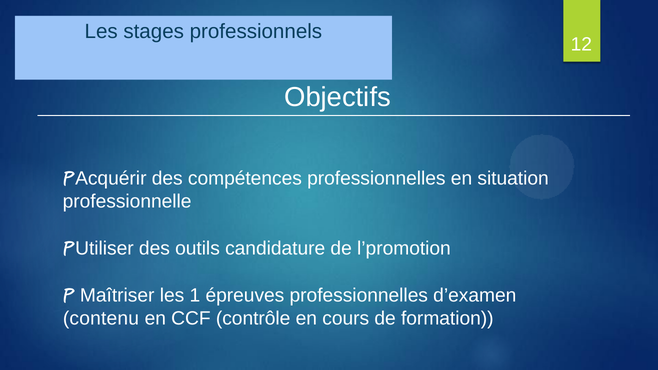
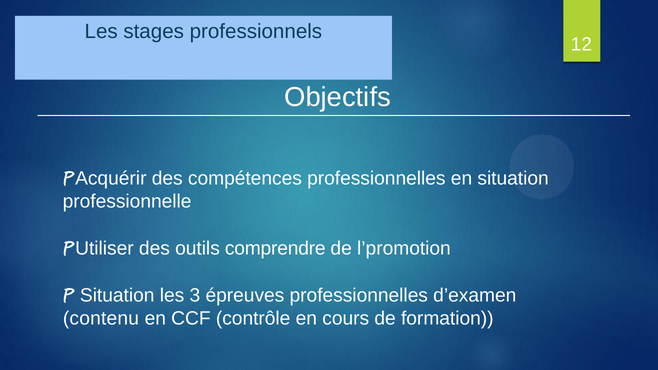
candidature: candidature -> comprendre (275, 249)
Maîtriser: Maîtriser -> Situation (117, 295)
1: 1 -> 3 (195, 295)
